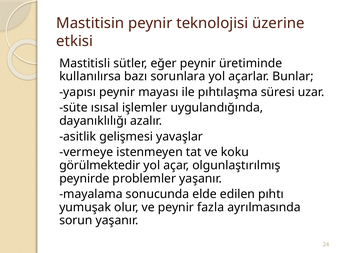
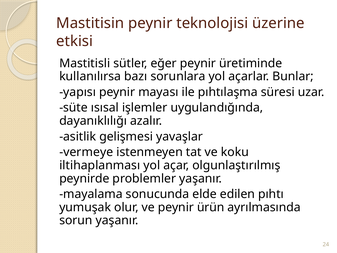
görülmektedir: görülmektedir -> iltihaplanması (100, 165)
fazla: fazla -> ürün (211, 207)
